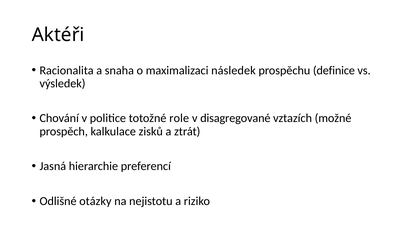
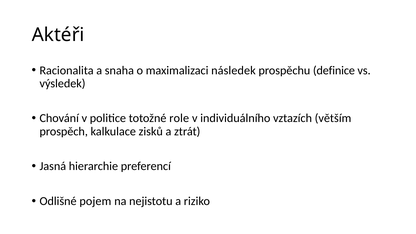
disagregované: disagregované -> individuálního (235, 118)
možné: možné -> větším (333, 118)
otázky: otázky -> pojem (95, 201)
